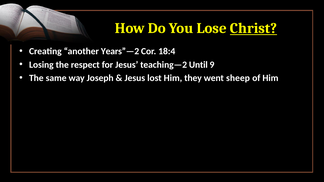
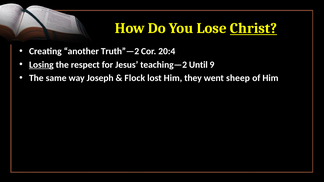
Years”—2: Years”—2 -> Truth”—2 (120, 51)
18:4: 18:4 -> 20:4 (167, 51)
Losing underline: none -> present (41, 65)
Jesus: Jesus -> Flock (135, 78)
